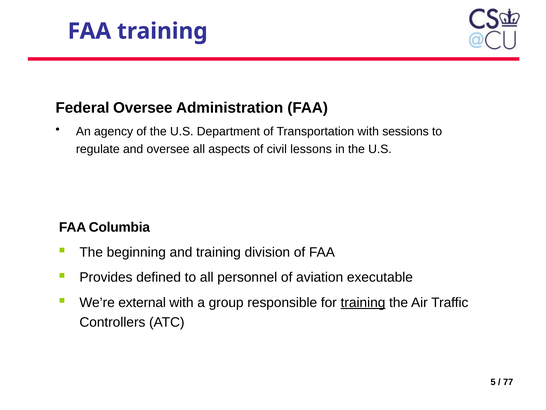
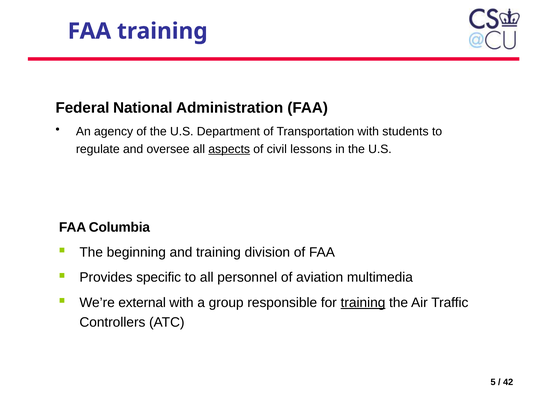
Federal Oversee: Oversee -> National (143, 108)
sessions: sessions -> students (405, 131)
aspects underline: none -> present (229, 149)
defined: defined -> specific (159, 277)
executable: executable -> multimedia (380, 277)
77: 77 -> 42 (508, 382)
